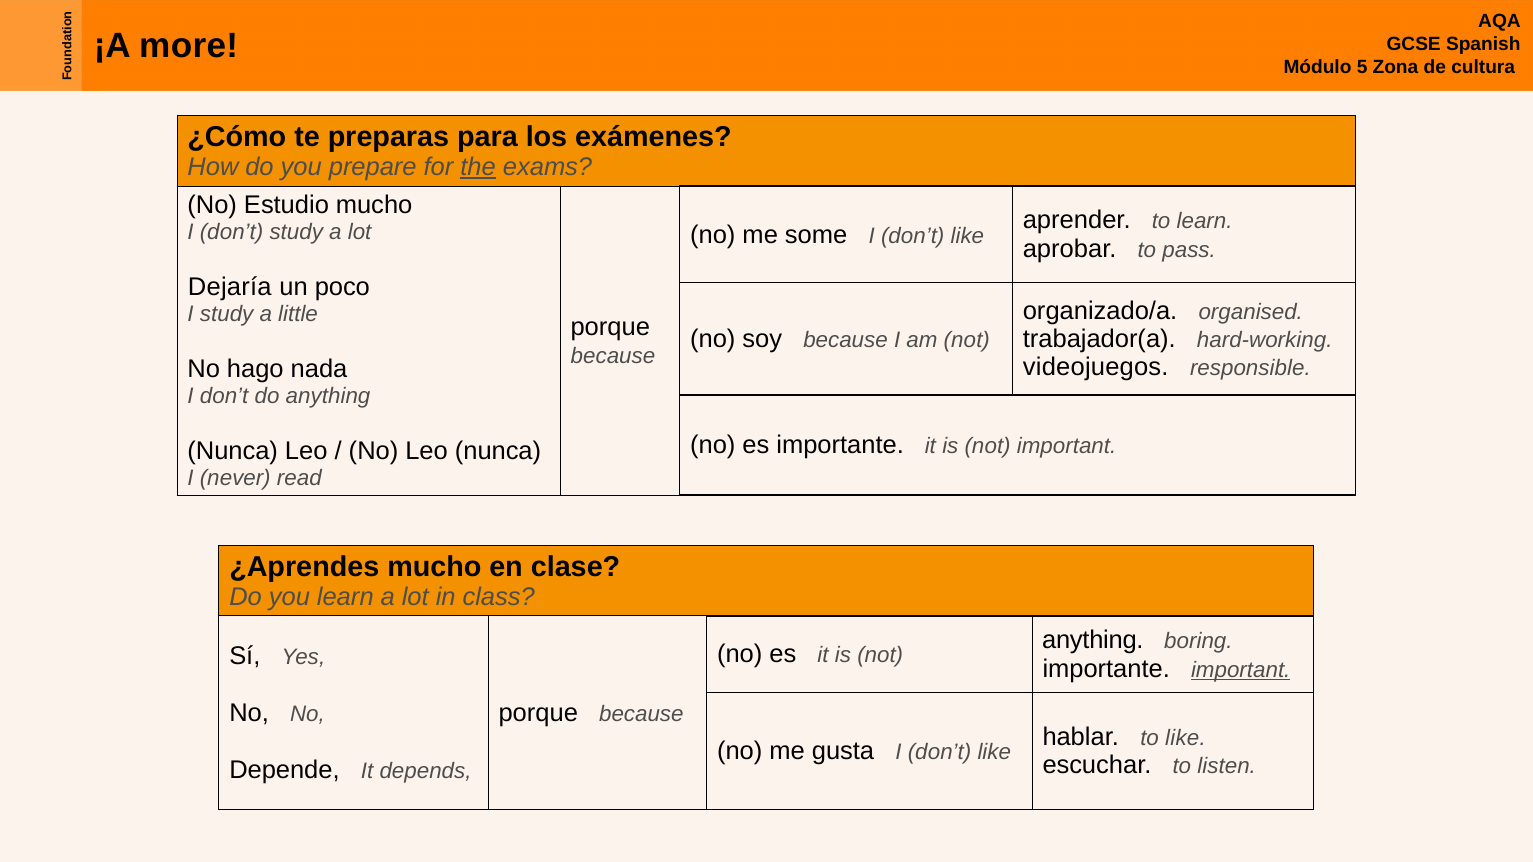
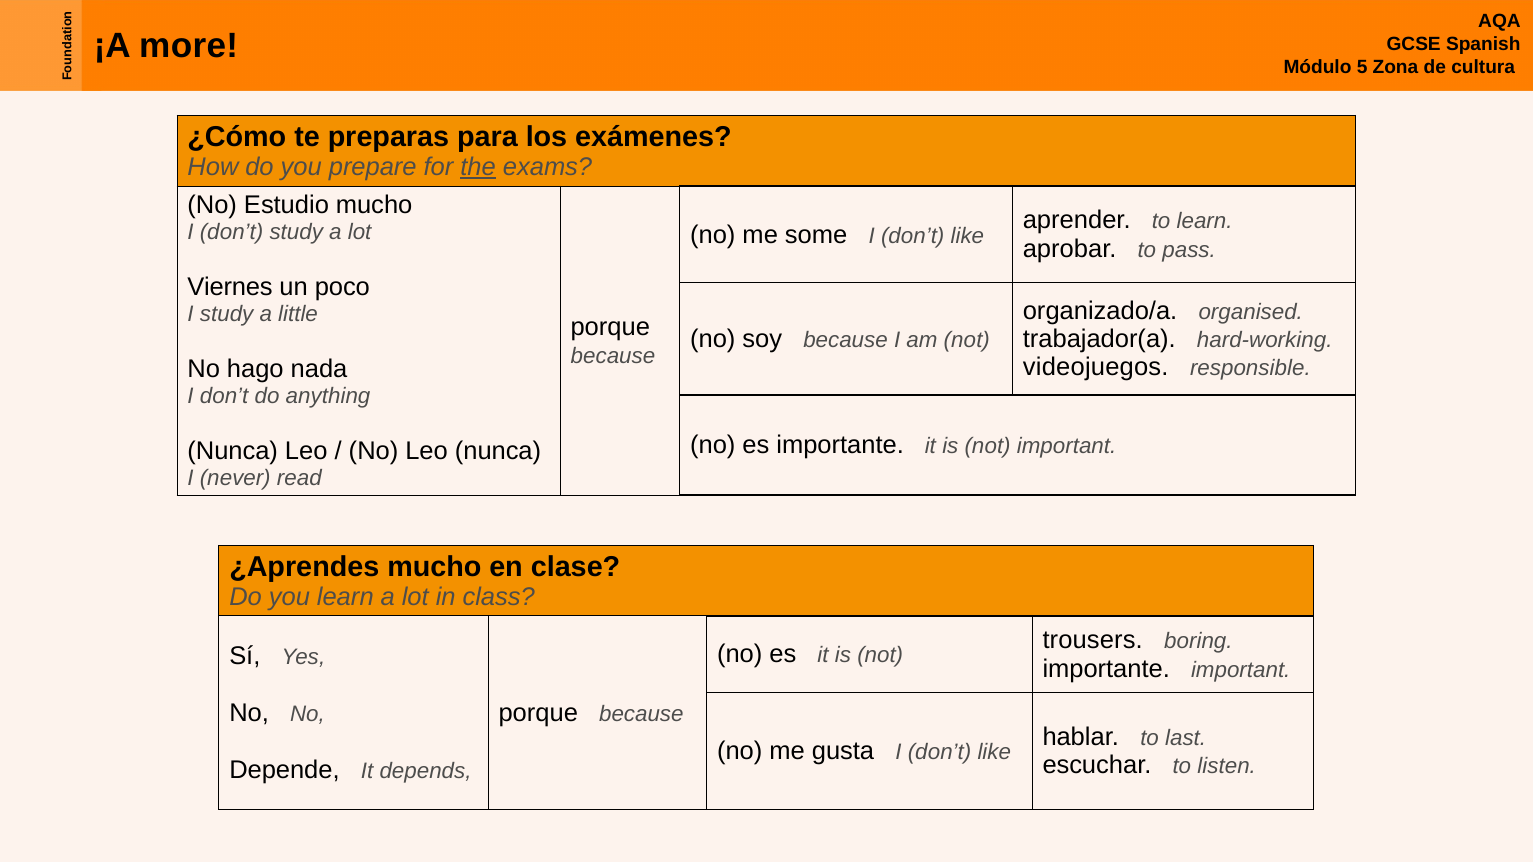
Dejaría: Dejaría -> Viernes (230, 288)
anything: anything -> trousers (1093, 640)
important underline: present -> none (1241, 670)
to like: like -> last (1186, 738)
